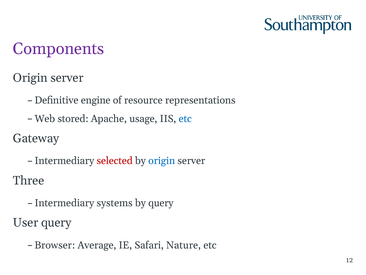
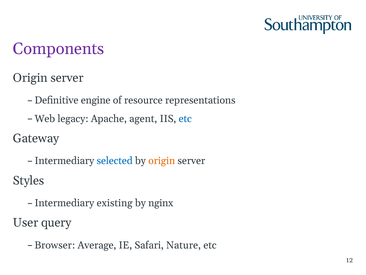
stored: stored -> legacy (73, 118)
usage: usage -> agent (143, 118)
selected colour: red -> blue (115, 161)
origin colour: blue -> orange (162, 161)
Three: Three -> Styles (29, 180)
systems: systems -> existing (115, 203)
by query: query -> nginx (161, 203)
